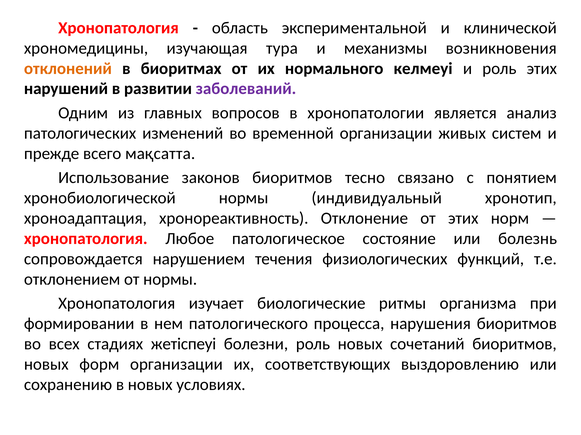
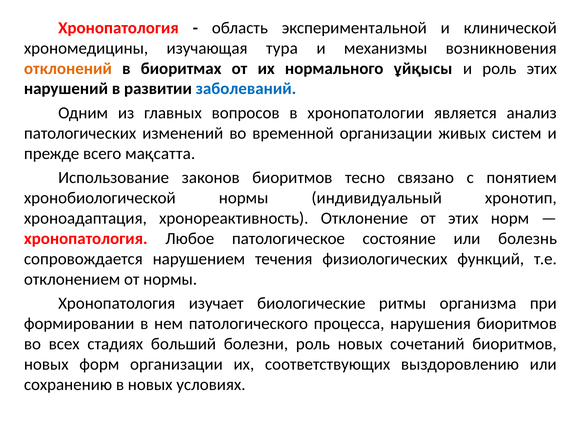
келмеуі: келмеуі -> ұйқысы (423, 69)
заболеваний colour: purple -> blue (246, 89)
жетіспеуі: жетіспеуі -> больший (183, 344)
